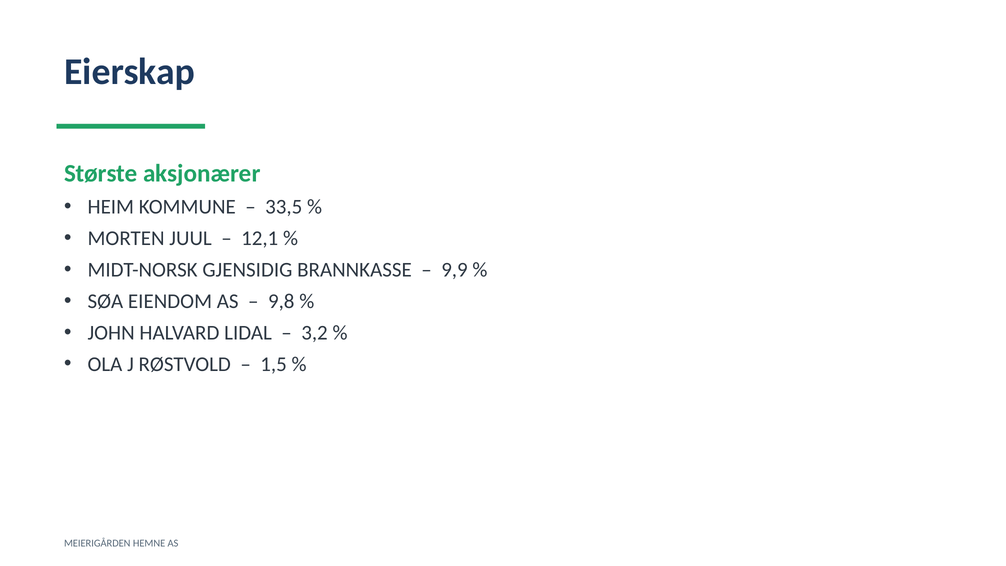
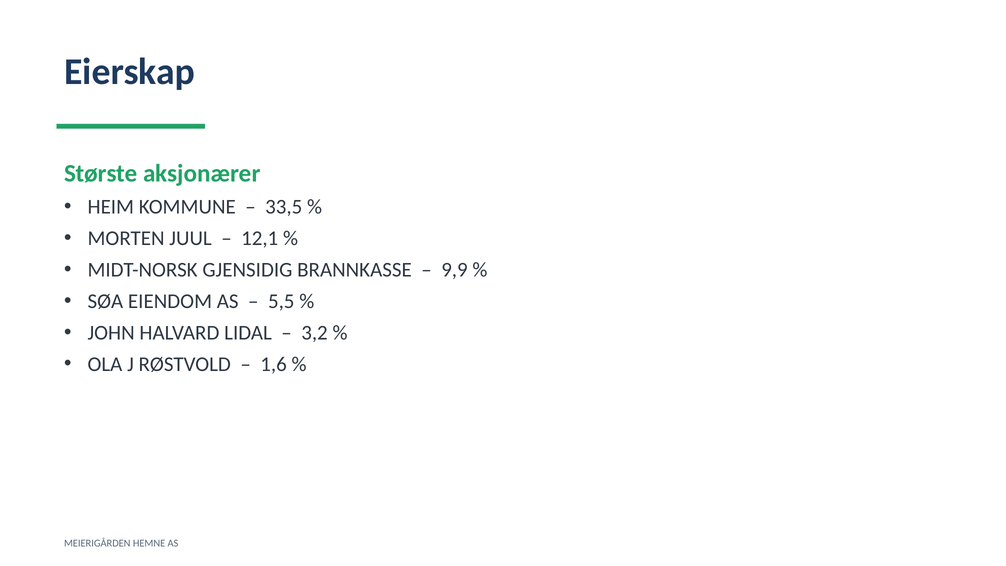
9,8: 9,8 -> 5,5 (281, 301)
1,5: 1,5 -> 1,6 (274, 364)
